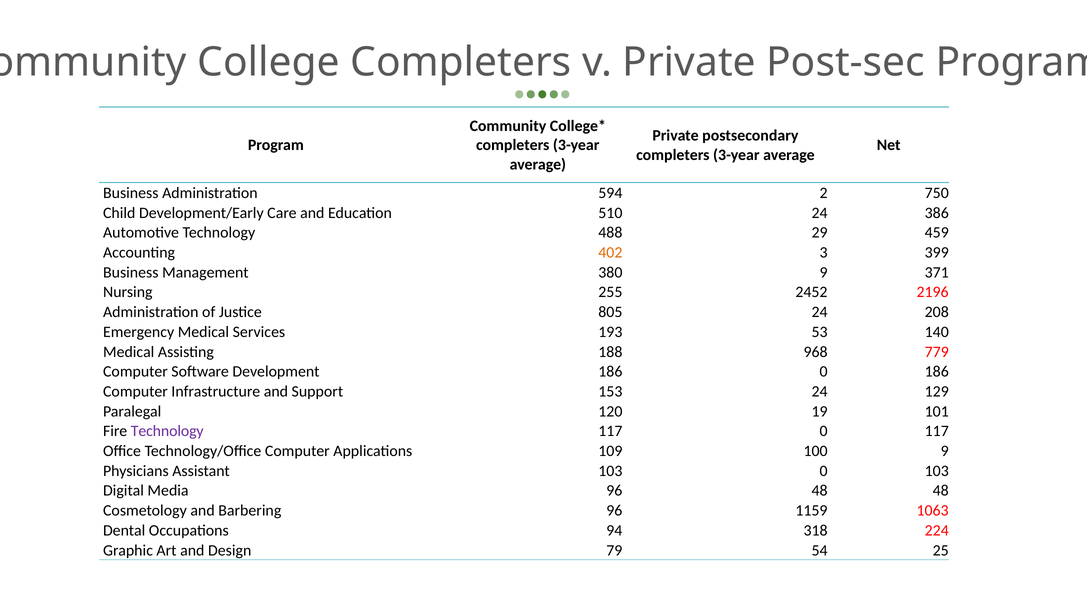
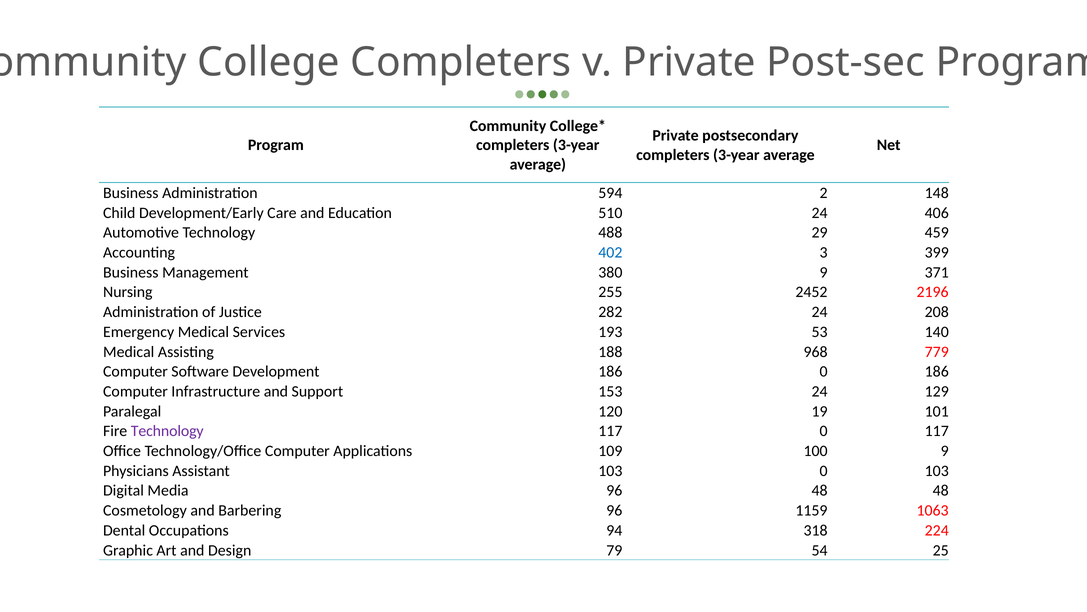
750: 750 -> 148 (937, 193)
386: 386 -> 406 (937, 213)
402 colour: orange -> blue (610, 252)
805: 805 -> 282 (610, 312)
